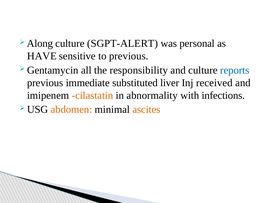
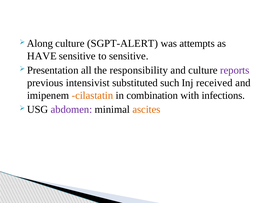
personal: personal -> attempts (197, 44)
to previous: previous -> sensitive (129, 56)
Gentamycin: Gentamycin -> Presentation (53, 70)
reports colour: blue -> purple (235, 70)
immediate: immediate -> intensivist (88, 83)
liver: liver -> such (170, 83)
abnormality: abnormality -> combination (152, 96)
abdomen colour: orange -> purple (71, 110)
